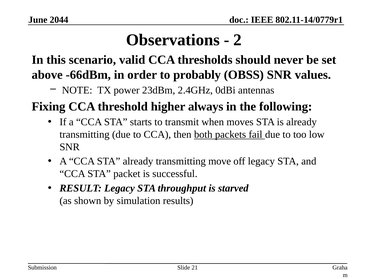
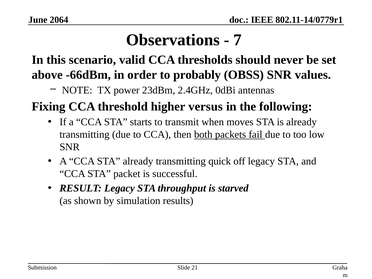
2044: 2044 -> 2064 (59, 20)
2: 2 -> 7 (238, 40)
always: always -> versus (206, 106)
move: move -> quick (220, 161)
